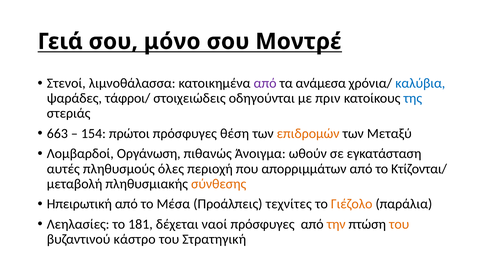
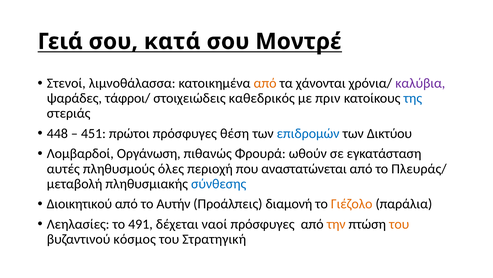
μόνο: μόνο -> κατά (172, 41)
από colour: purple -> orange (265, 83)
ανάμεσα: ανάμεσα -> χάνονται (321, 83)
καλύβια colour: blue -> purple (420, 83)
οδηγούνται: οδηγούνται -> καθεδρικός (262, 98)
663: 663 -> 448 (57, 133)
154: 154 -> 451 (93, 133)
επιδρομών colour: orange -> blue (308, 133)
Μεταξύ: Μεταξύ -> Δικτύου (389, 133)
Άνοιγμα: Άνοιγμα -> Φρουρά (260, 153)
απορριμμάτων: απορριμμάτων -> αναστατώνεται (304, 168)
Κτίζονται/: Κτίζονται/ -> Πλευράς/ (419, 168)
σύνθεσης colour: orange -> blue (219, 183)
Ηπειρωτική: Ηπειρωτική -> Διοικητικού (79, 203)
Μέσα: Μέσα -> Αυτήν (173, 203)
τεχνίτες: τεχνίτες -> διαμονή (289, 203)
181: 181 -> 491 (140, 224)
κάστρο: κάστρο -> κόσμος (135, 239)
